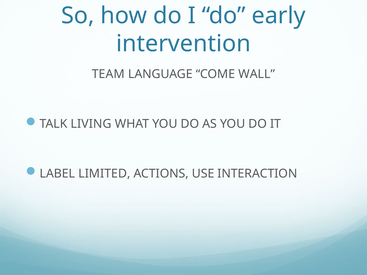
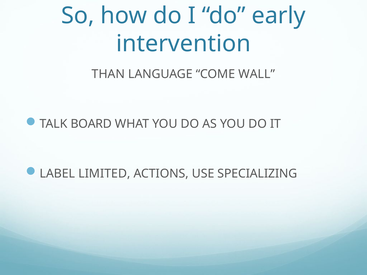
TEAM: TEAM -> THAN (108, 74)
LIVING: LIVING -> BOARD (91, 124)
INTERACTION: INTERACTION -> SPECIALIZING (257, 174)
